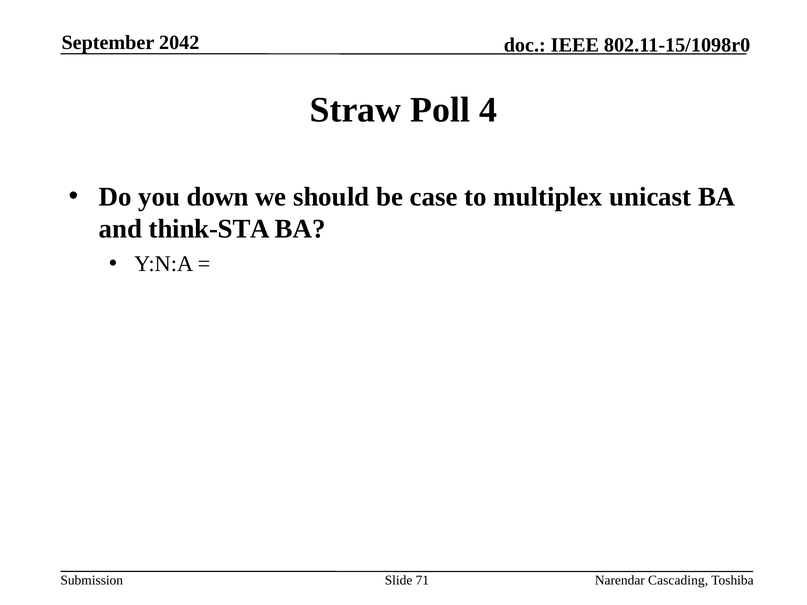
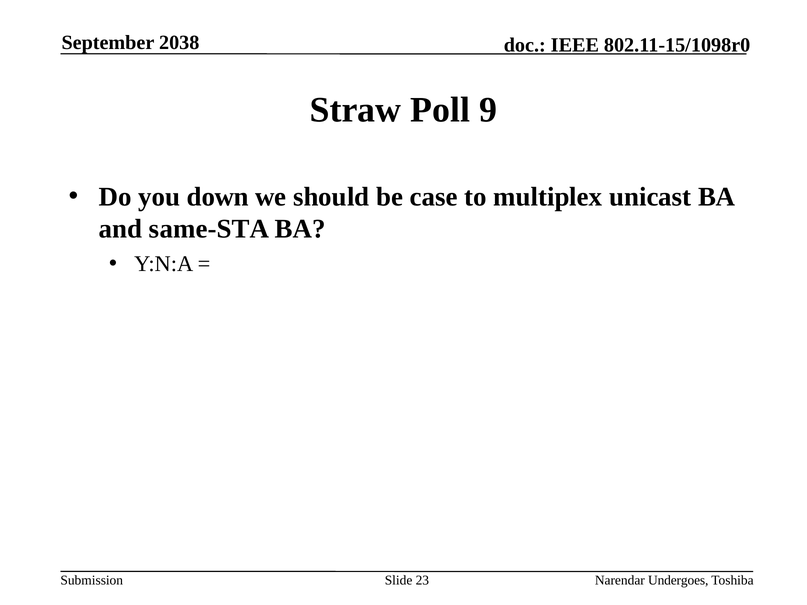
2042: 2042 -> 2038 (179, 43)
4: 4 -> 9 (488, 110)
think-STA: think-STA -> same-STA (209, 229)
71: 71 -> 23 (422, 580)
Cascading: Cascading -> Undergoes (678, 580)
